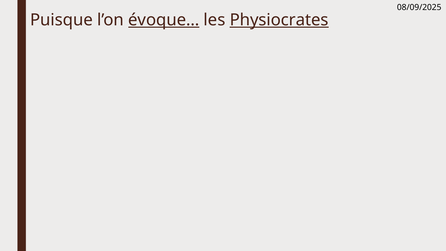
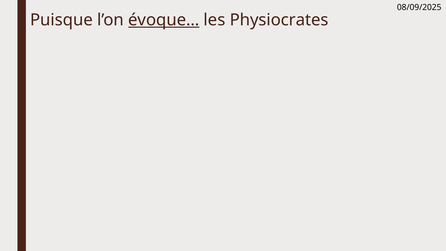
Physiocrates underline: present -> none (279, 20)
